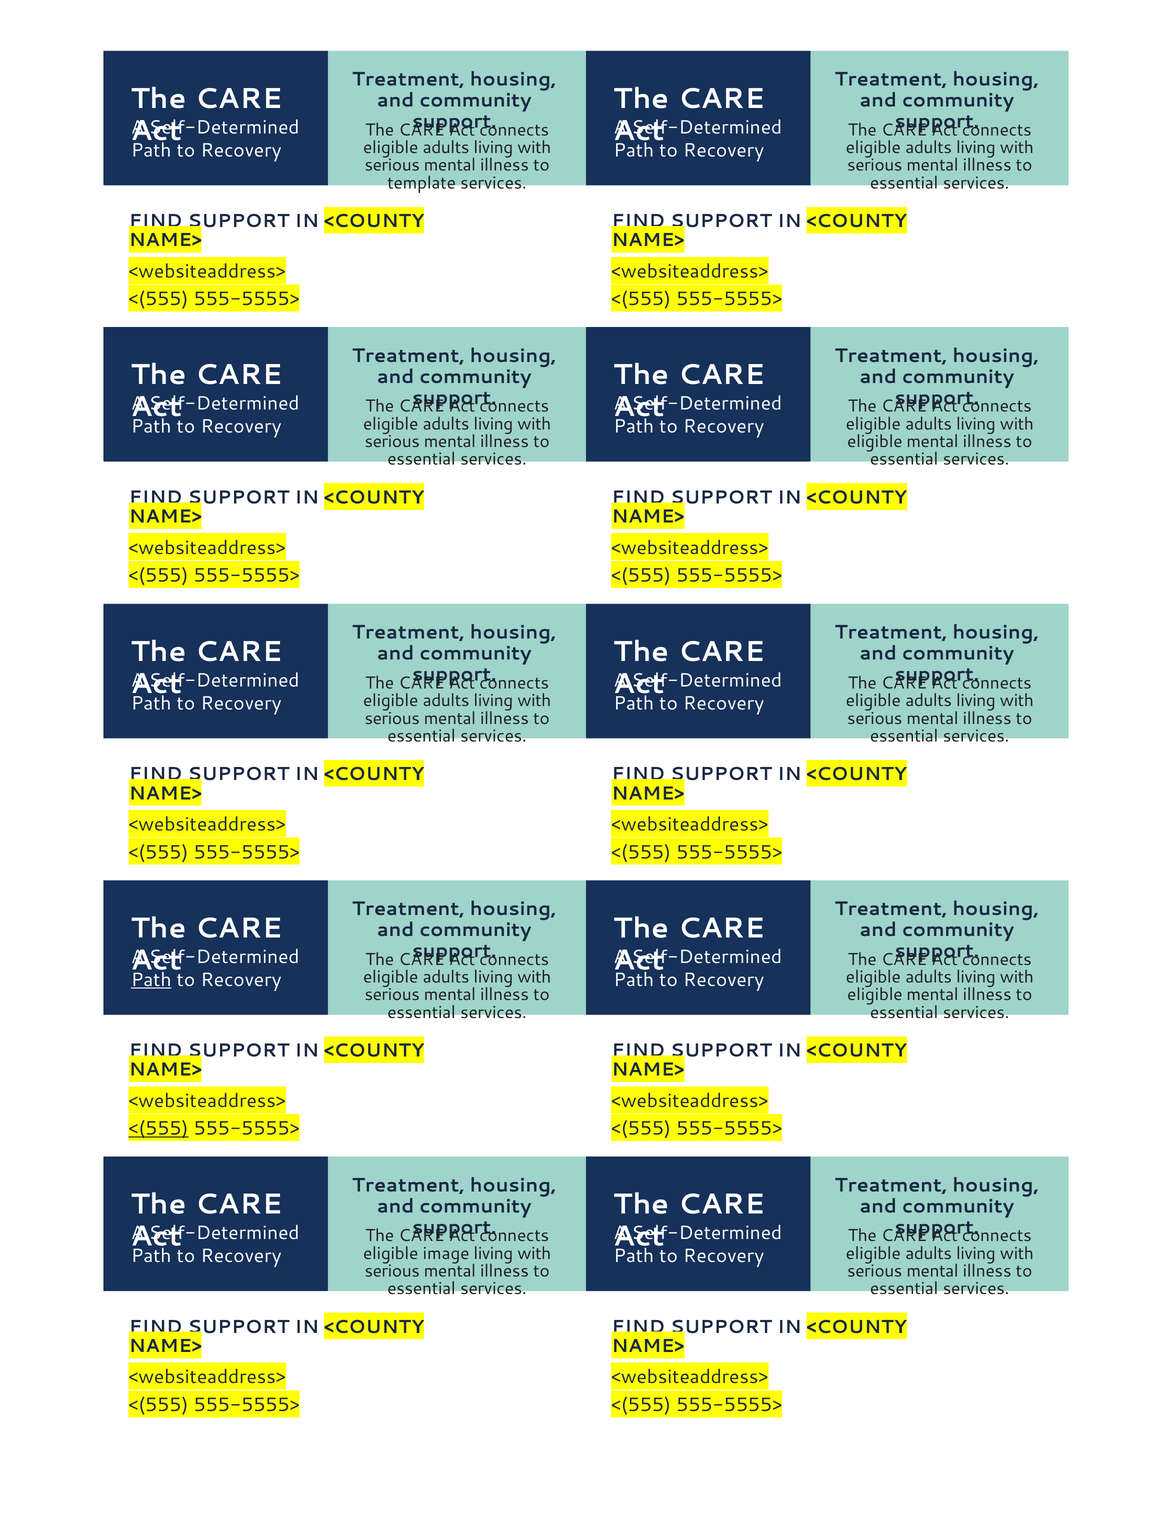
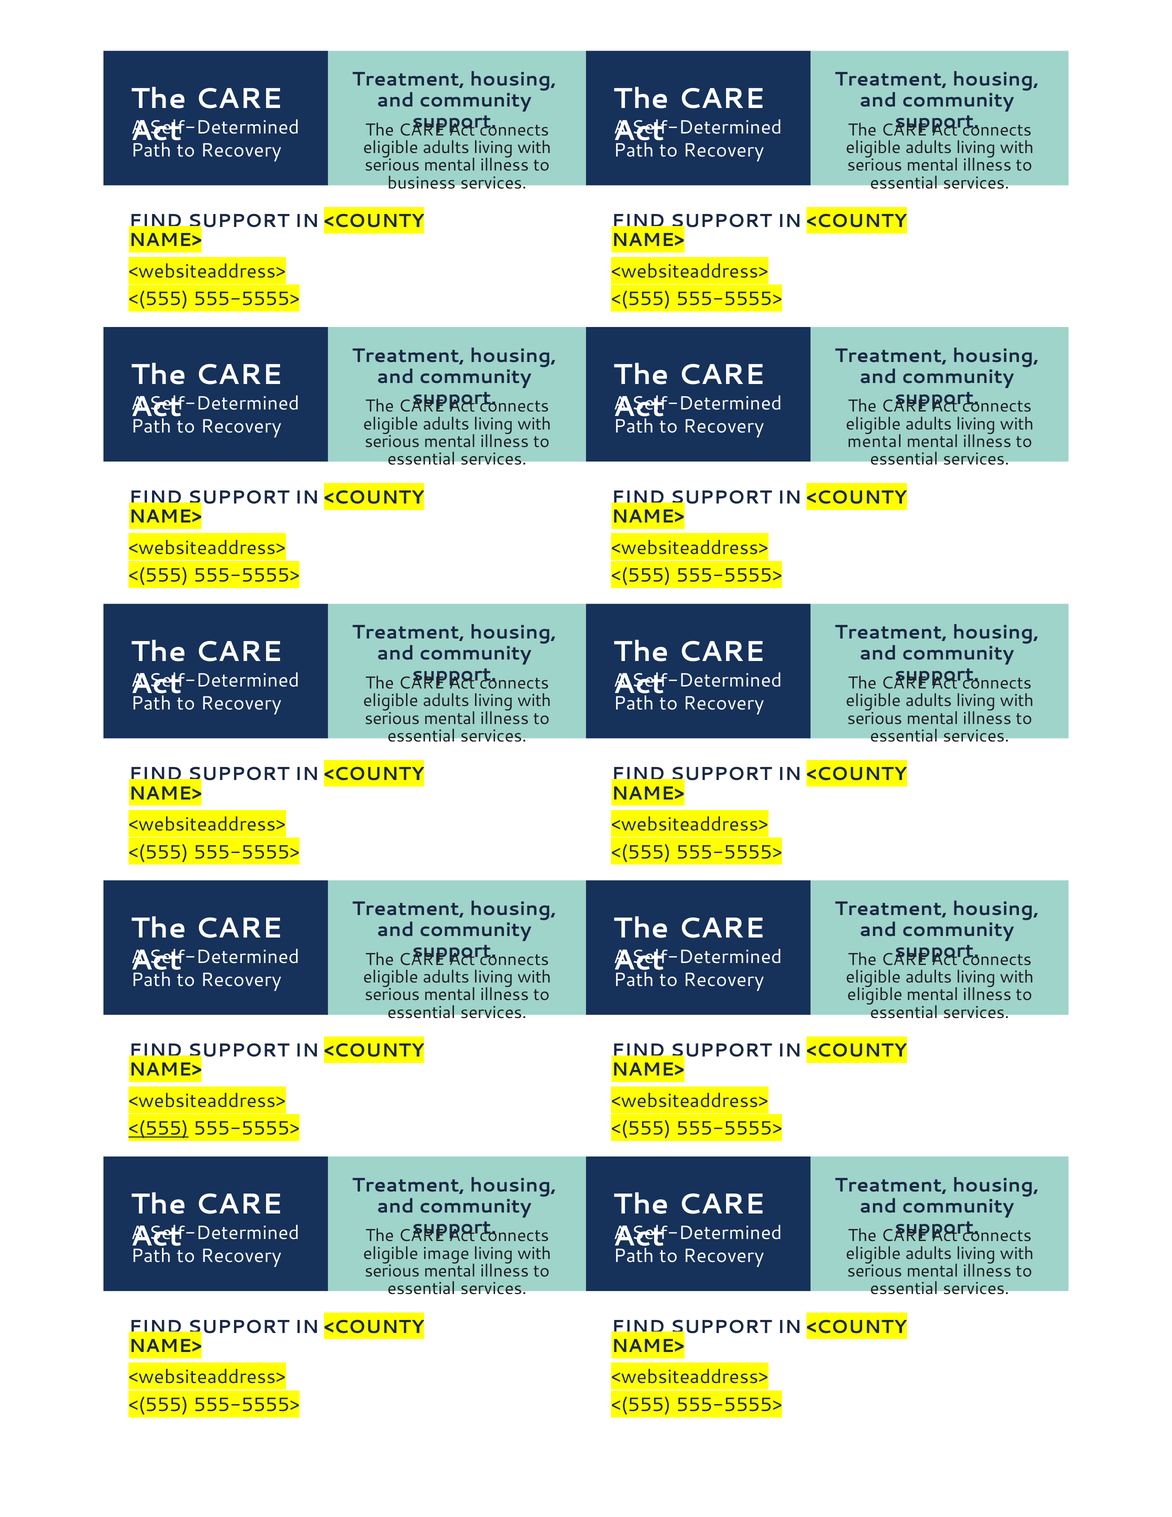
template: template -> business (422, 183)
eligible: eligible -> mental (875, 441)
Path underline: present -> none (151, 980)
